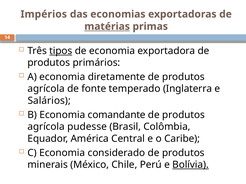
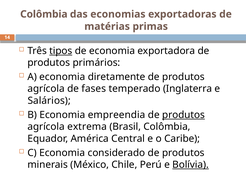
Impérios: Impérios -> Colômbia (44, 14)
matérias underline: present -> none (107, 27)
fonte: fonte -> fases (94, 89)
comandante: comandante -> empreendia (117, 115)
produtos underline: none -> present (183, 115)
pudesse: pudesse -> extrema (87, 127)
